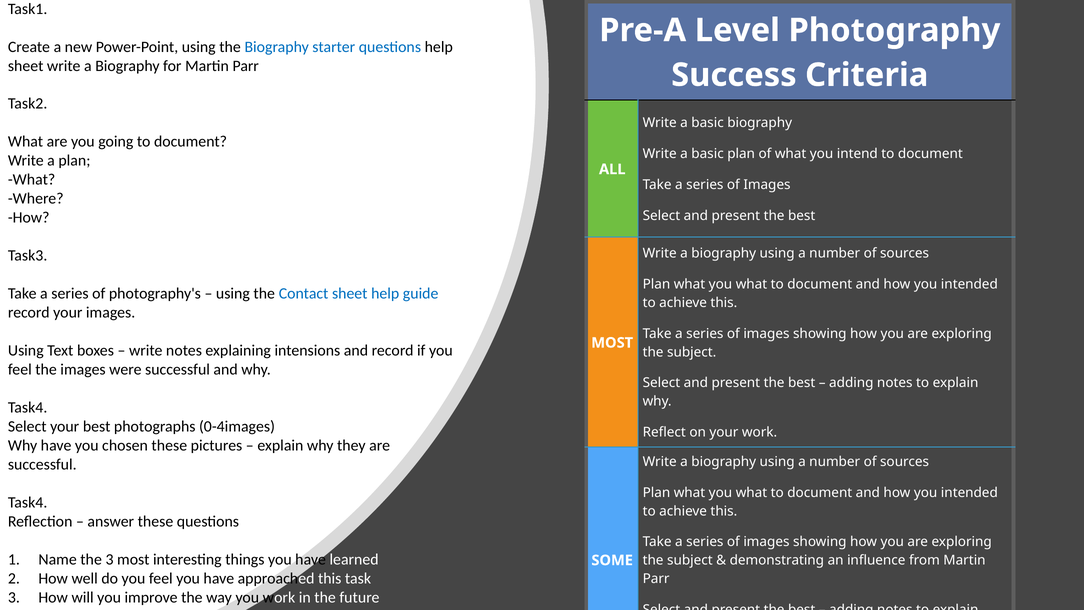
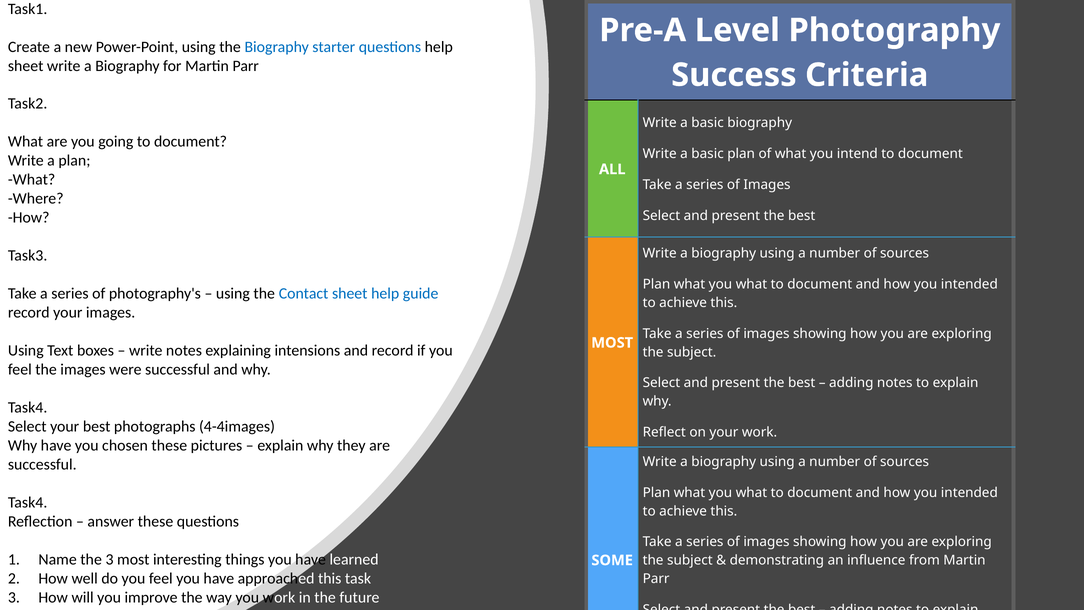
0-4images: 0-4images -> 4-4images (237, 426)
